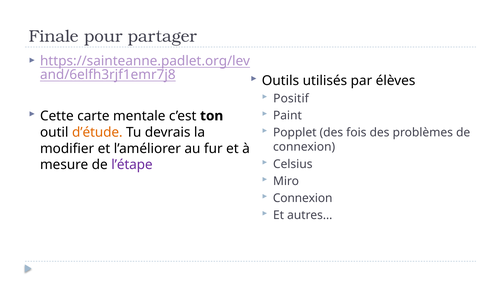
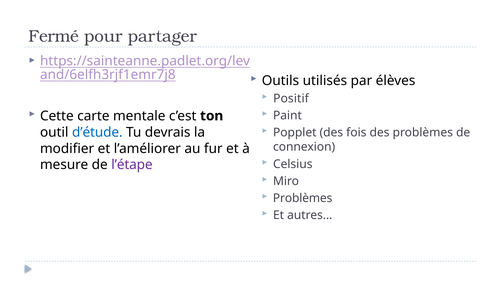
Finale: Finale -> Fermé (54, 36)
d’étude colour: orange -> blue (97, 132)
Connexion: Connexion -> Problèmes (303, 198)
